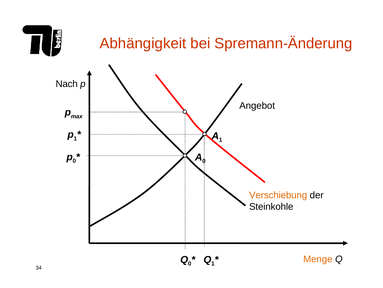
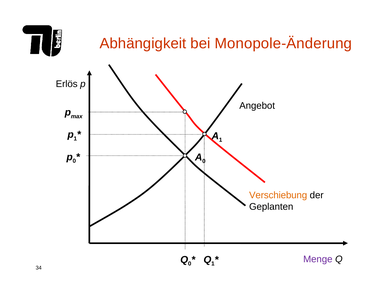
Spremann-Änderung: Spremann-Änderung -> Monopole-Änderung (283, 43)
Nach: Nach -> Erlös (67, 84)
Steinkohle: Steinkohle -> Geplanten (271, 206)
Menge colour: orange -> purple (318, 259)
